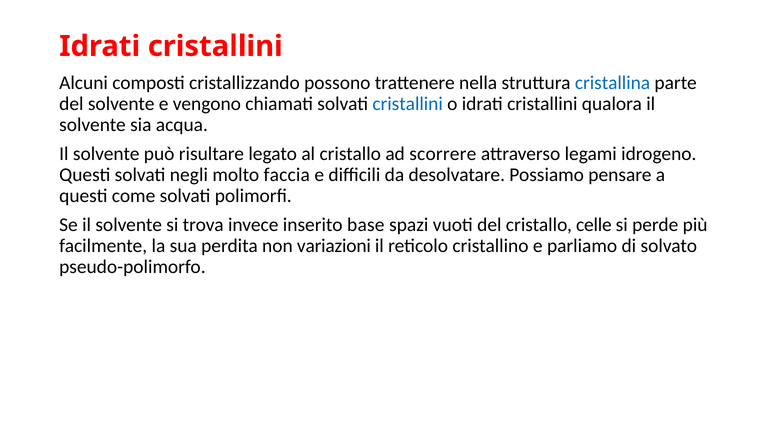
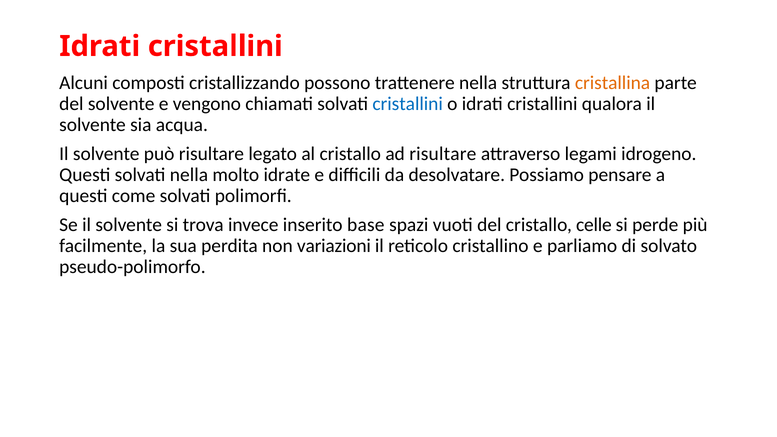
cristallina colour: blue -> orange (613, 83)
ad scorrere: scorrere -> risultare (443, 154)
solvati negli: negli -> nella (189, 175)
faccia: faccia -> idrate (287, 175)
